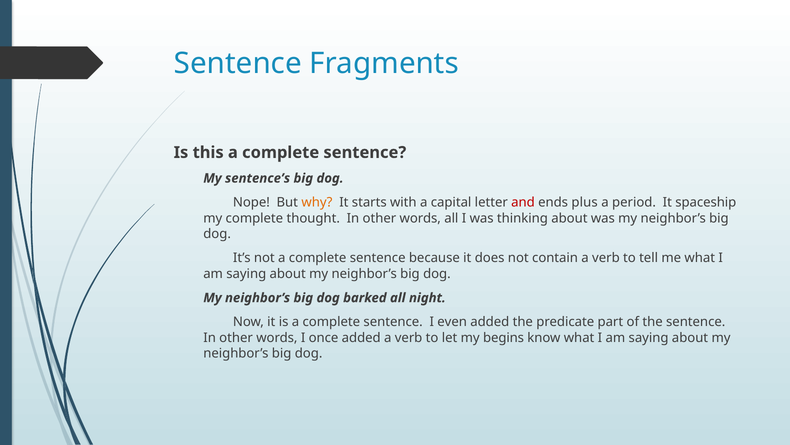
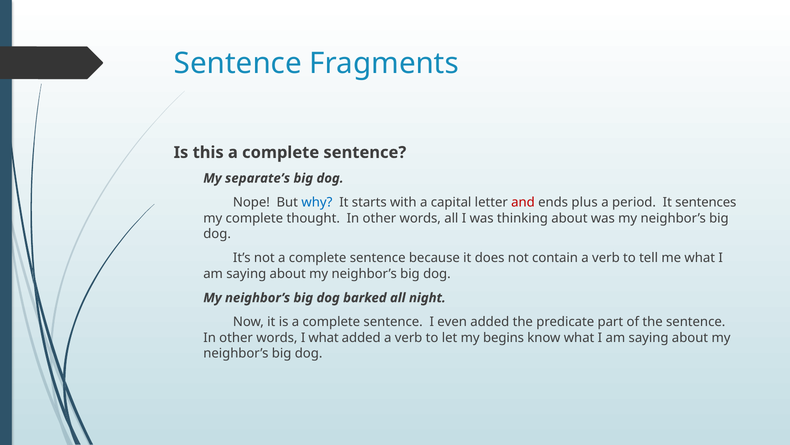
sentence’s: sentence’s -> separate’s (258, 178)
why colour: orange -> blue (317, 202)
spaceship: spaceship -> sentences (706, 202)
I once: once -> what (324, 337)
